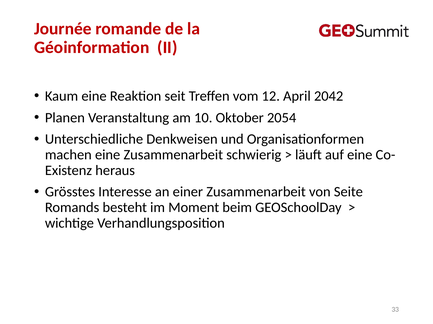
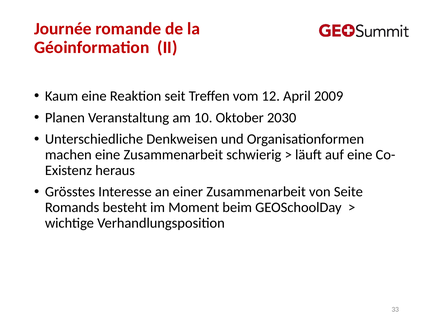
2042: 2042 -> 2009 (329, 96)
2054: 2054 -> 2030 (282, 118)
